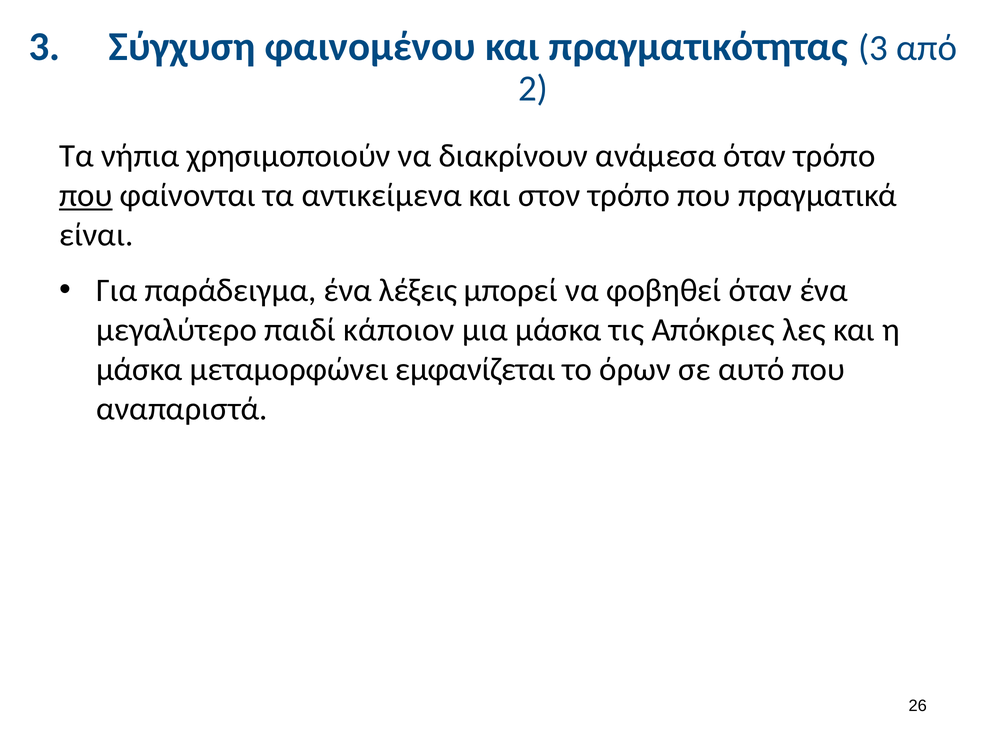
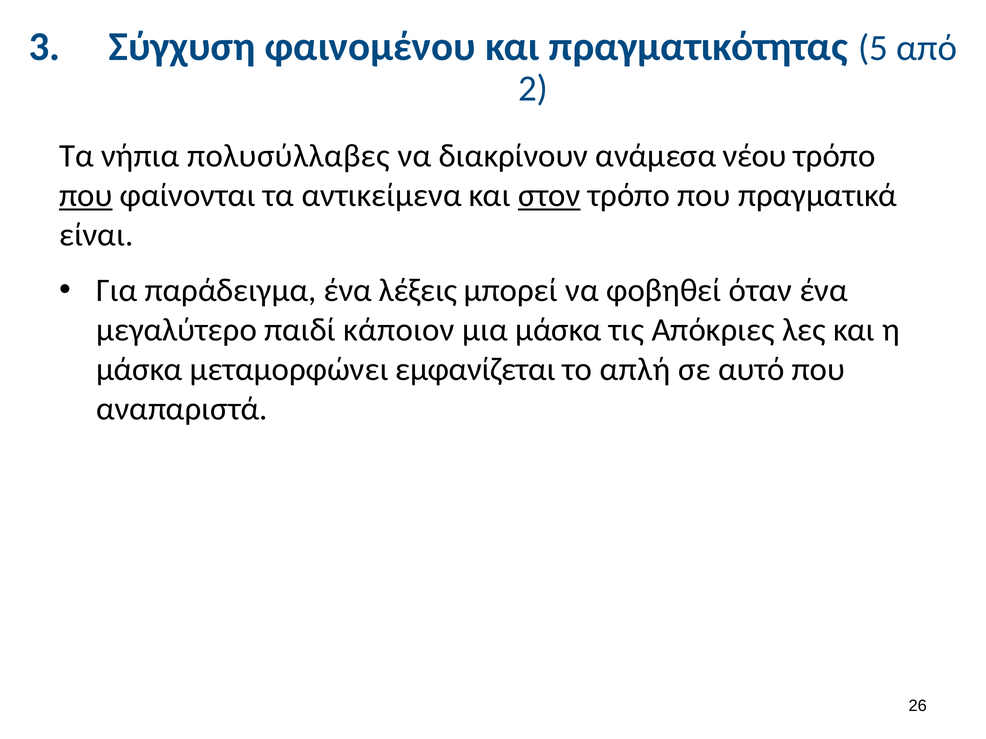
πραγματικότητας 3: 3 -> 5 (873, 48)
χρησιμοποιούν: χρησιμοποιούν -> πολυσύλλαβες (288, 156)
ανάμεσα όταν: όταν -> νέου (755, 156)
στον underline: none -> present (549, 195)
όρων: όρων -> απλή (635, 370)
